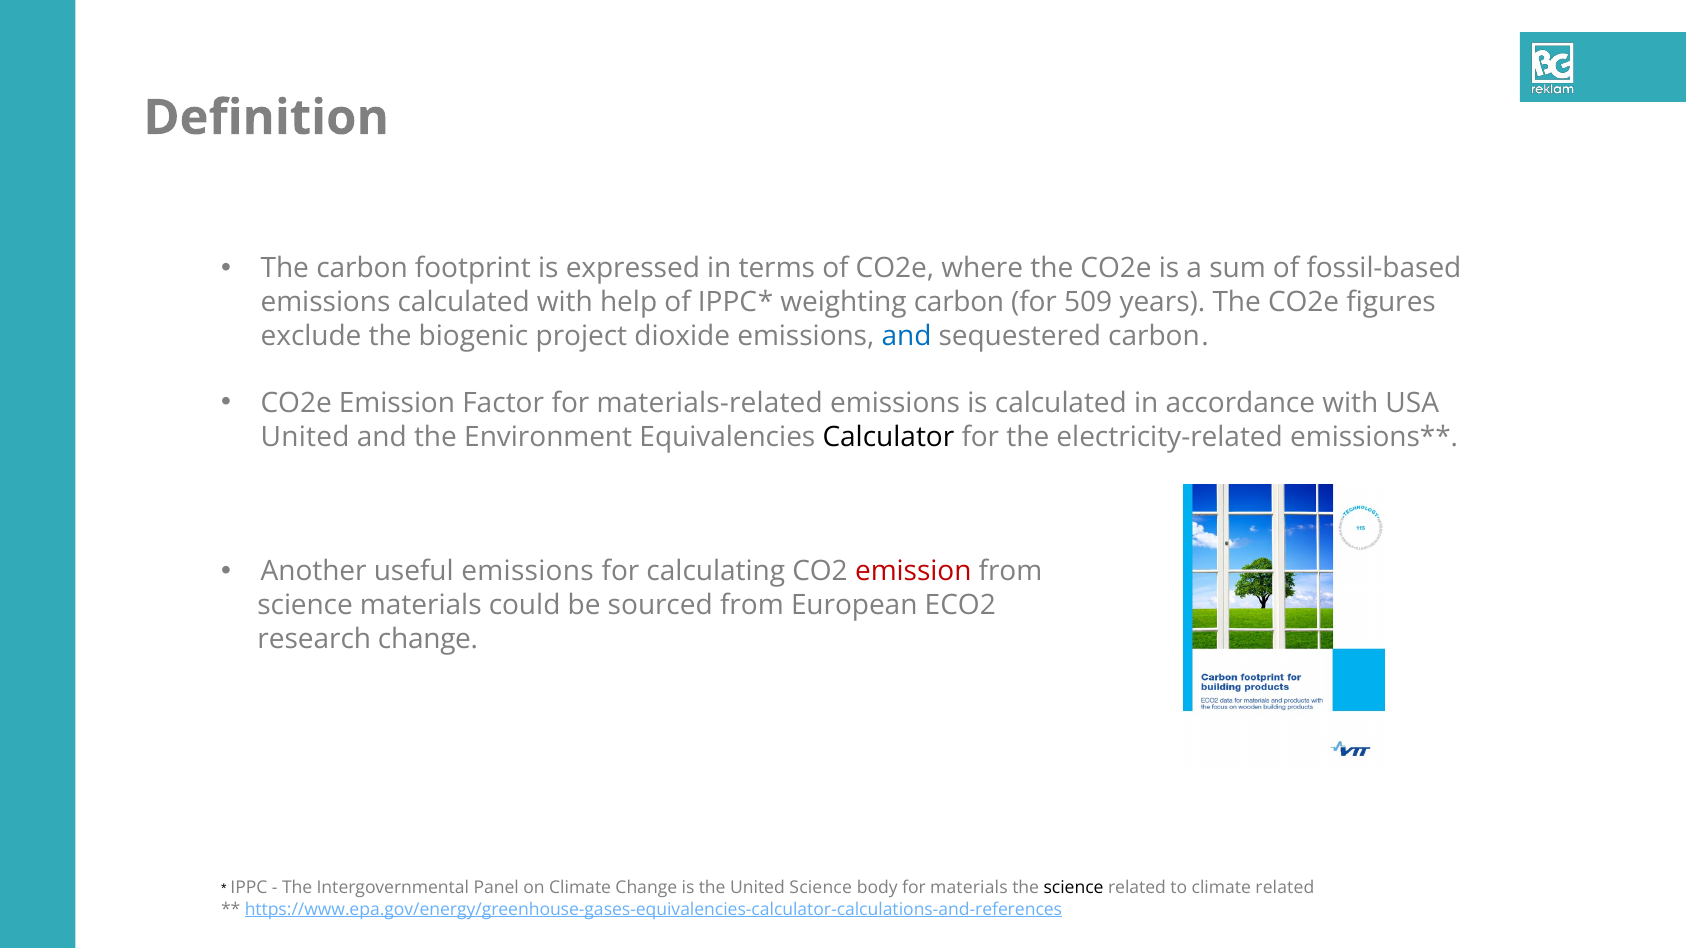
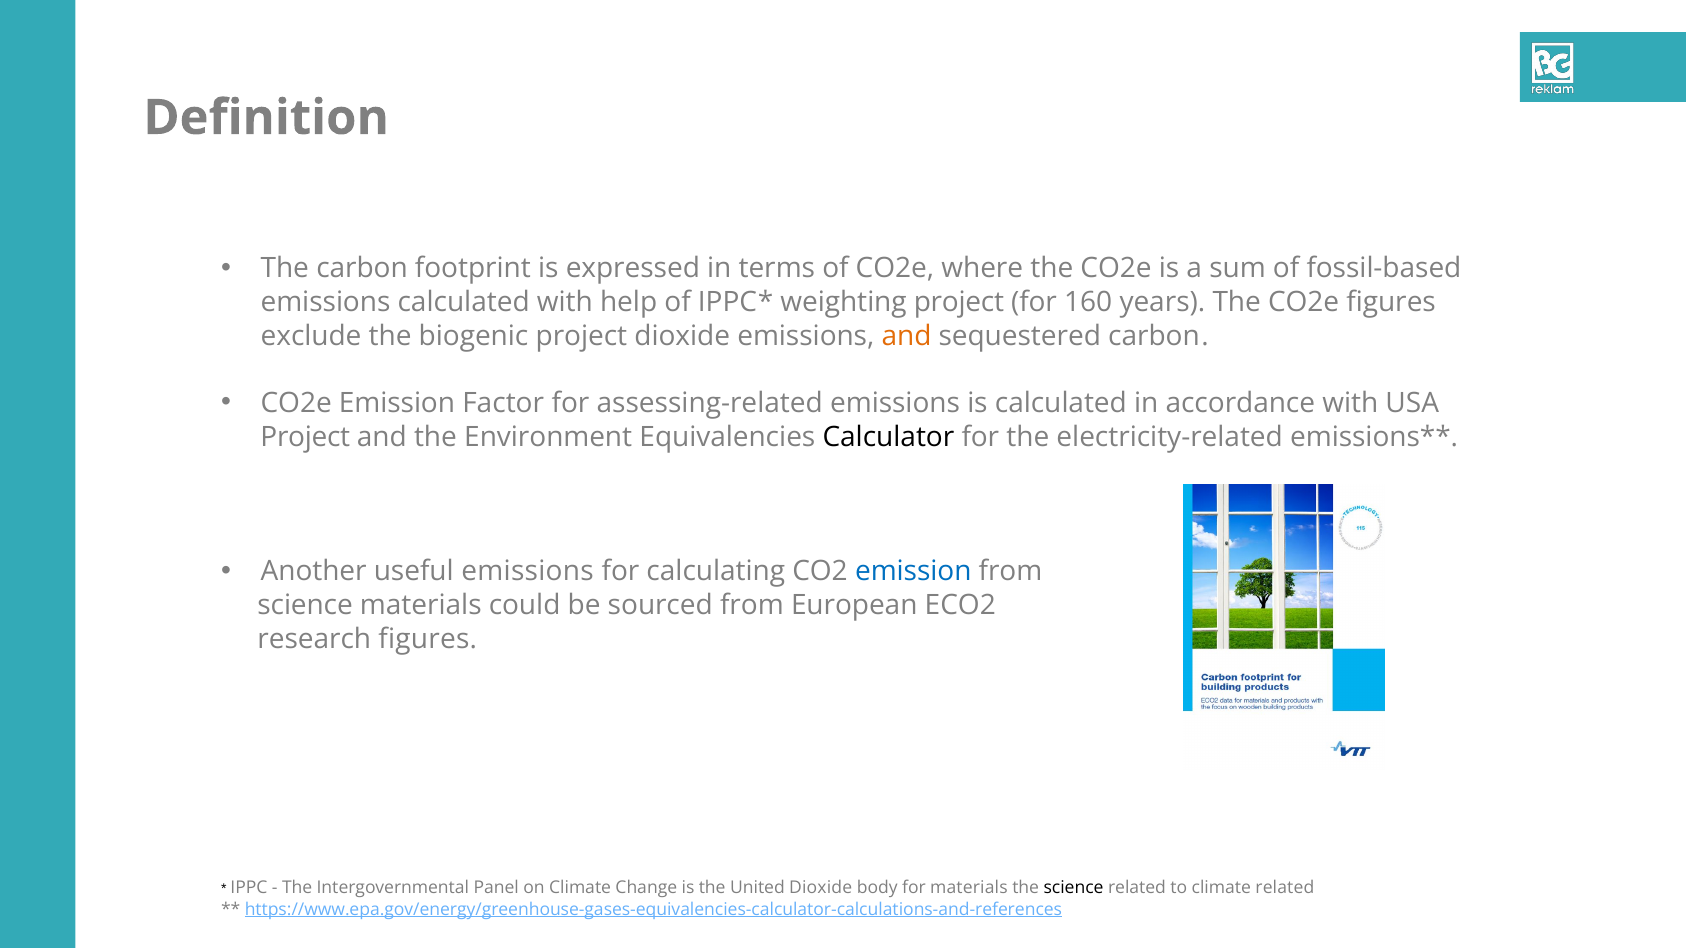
weighting carbon: carbon -> project (959, 302)
509: 509 -> 160 (1088, 302)
and colour: blue -> orange (907, 336)
materials-related: materials-related -> assessing-related (710, 403)
United: United -> Project (305, 437)
emission colour: red -> blue (913, 572)
research change: change -> figures (428, 639)
United Science: Science -> Dioxide (821, 888)
